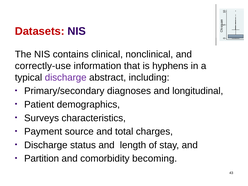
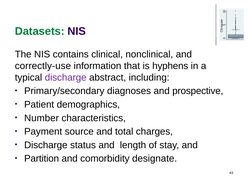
Datasets colour: red -> green (40, 31)
longitudinal: longitudinal -> prospective (198, 91)
Surveys: Surveys -> Number (42, 118)
becoming: becoming -> designate (155, 159)
